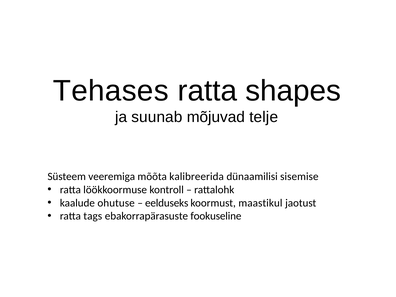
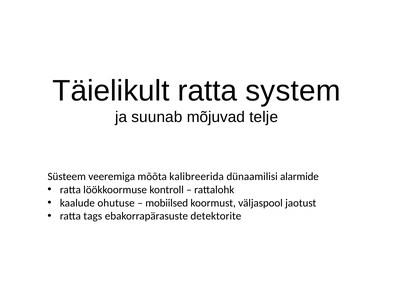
Tehases: Tehases -> Täielikult (111, 91)
shapes: shapes -> system (293, 91)
sisemise: sisemise -> alarmide (299, 177)
eelduseks: eelduseks -> mobiilsed (167, 203)
maastikul: maastikul -> väljaspool (261, 203)
fookuseline: fookuseline -> detektorite (216, 216)
